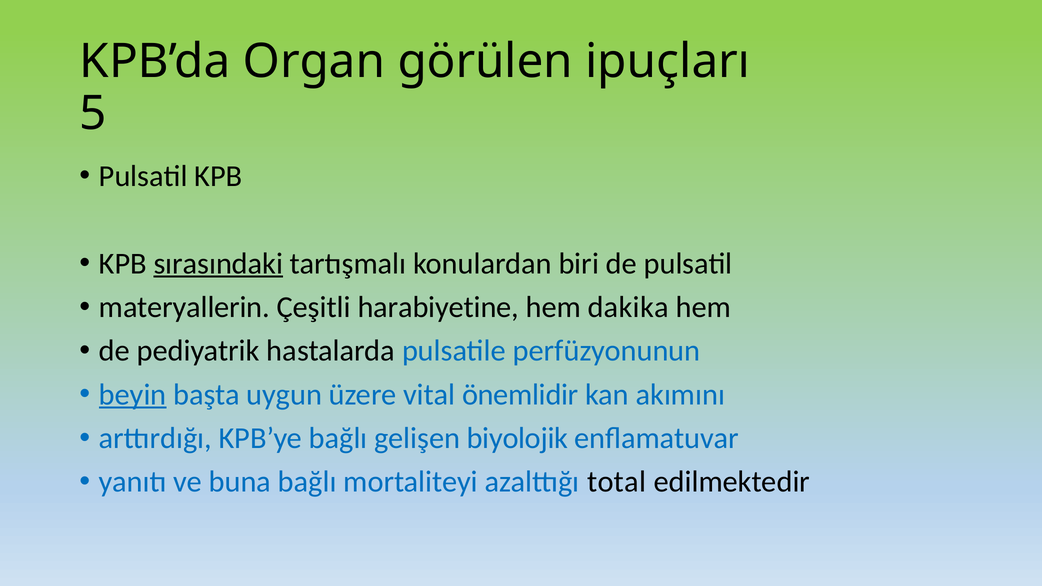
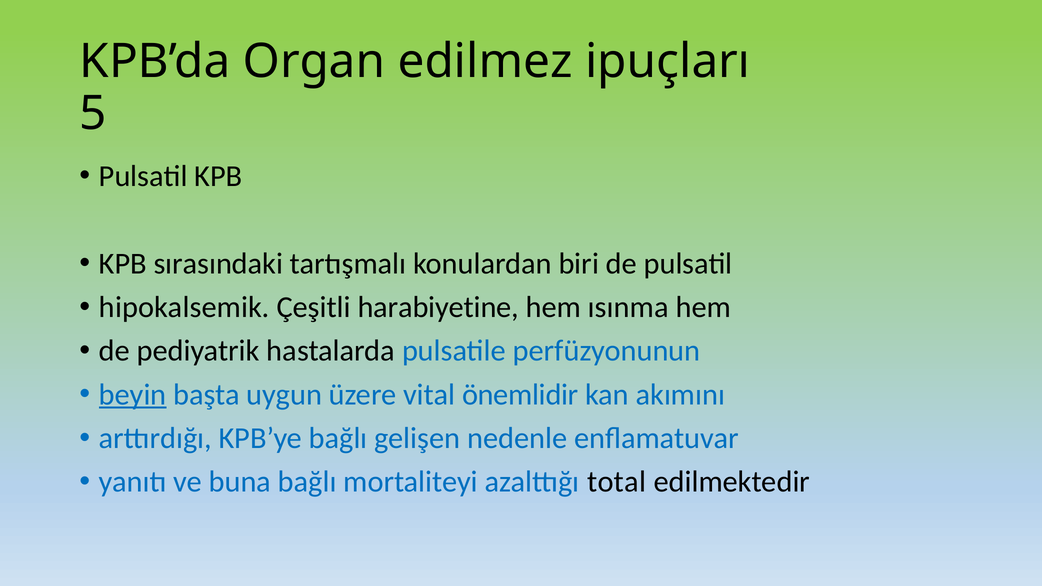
görülen: görülen -> edilmez (485, 62)
sırasındaki underline: present -> none (218, 264)
materyallerin: materyallerin -> hipokalsemik (184, 307)
dakika: dakika -> ısınma (628, 307)
biyolojik: biyolojik -> nedenle (517, 438)
